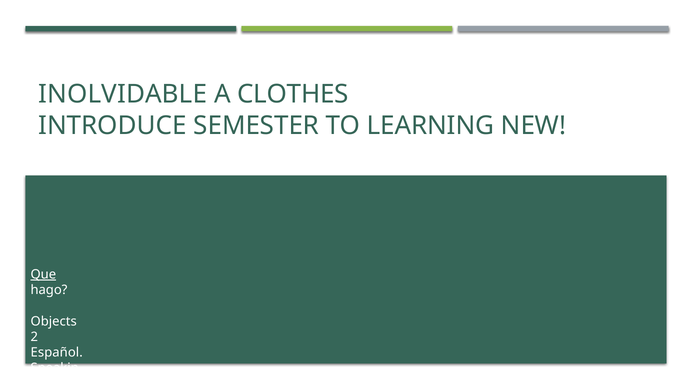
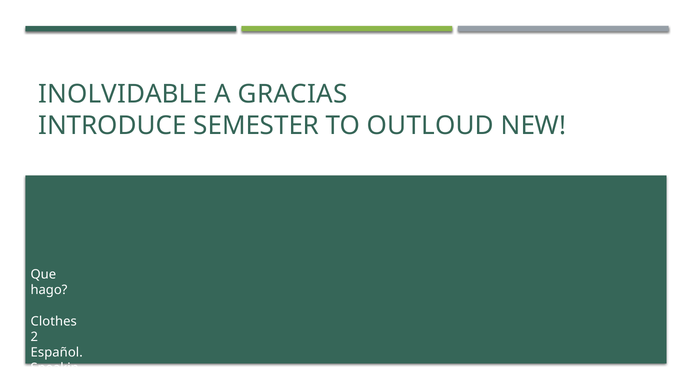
CLOTHES: CLOTHES -> GRACIAS (293, 94)
LEARNING: LEARNING -> OUTLOUD (430, 126)
Que underline: present -> none (43, 275)
Objects: Objects -> Clothes (54, 322)
